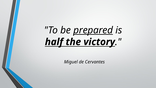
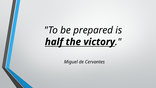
prepared underline: present -> none (93, 30)
